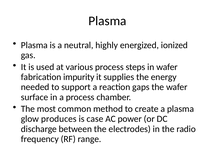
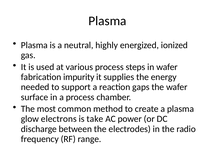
produces: produces -> electrons (59, 118)
case: case -> take (95, 118)
